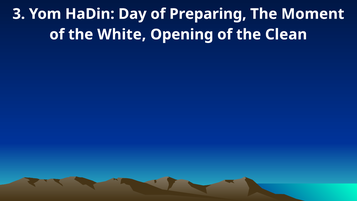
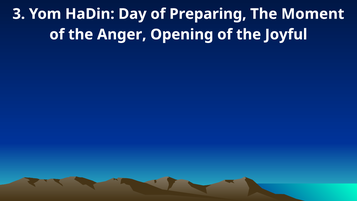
White: White -> Anger (122, 34)
Clean: Clean -> Joyful (286, 34)
